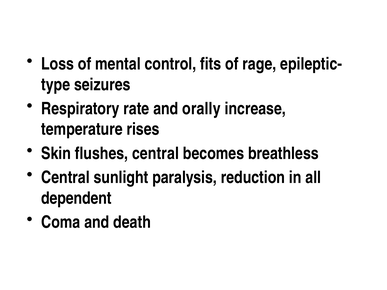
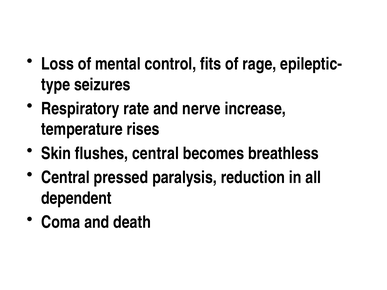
orally: orally -> nerve (201, 109)
sunlight: sunlight -> pressed (121, 178)
